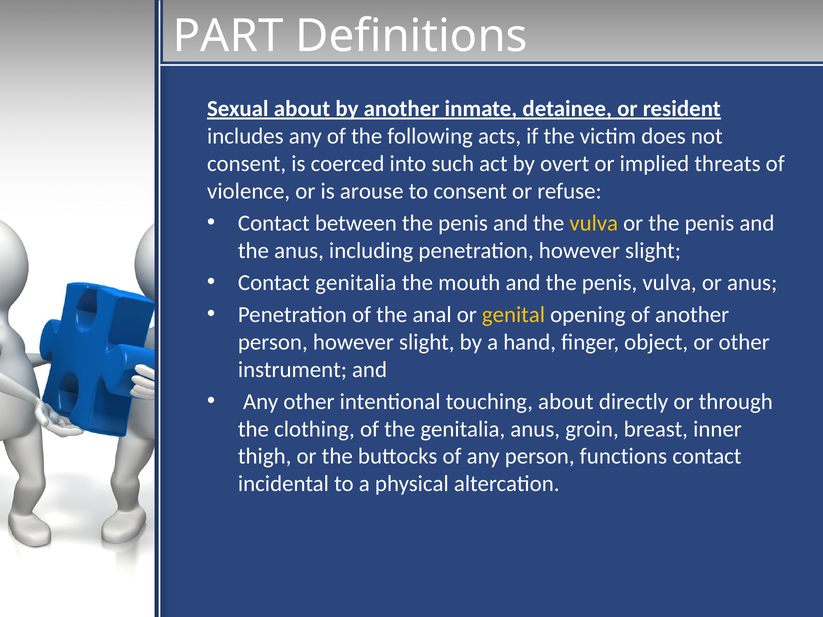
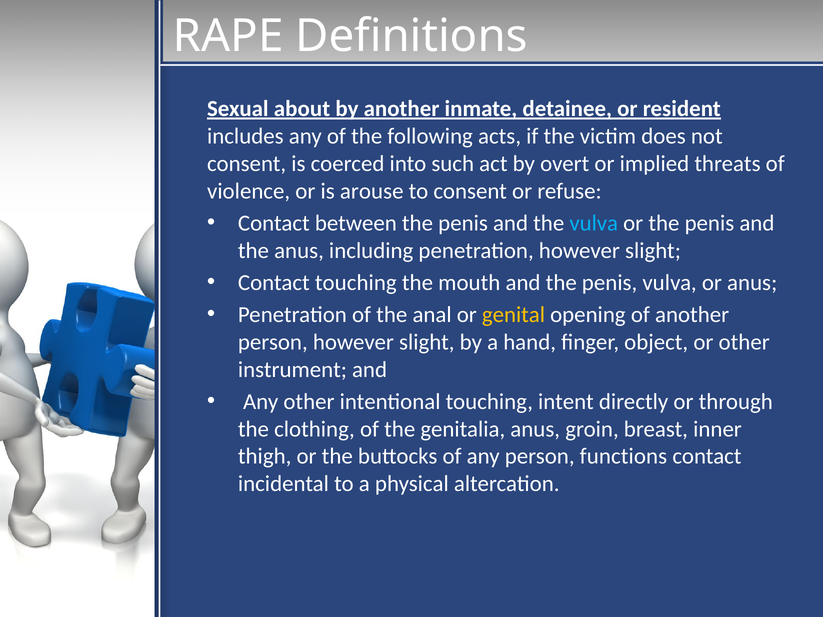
PART: PART -> RAPE (228, 36)
vulva colour: yellow -> light blue (594, 223)
Contact genitalia: genitalia -> touching (356, 283)
touching about: about -> intent (566, 402)
